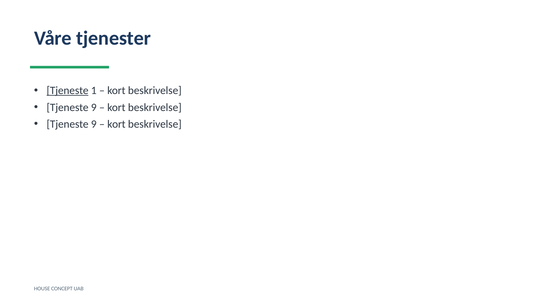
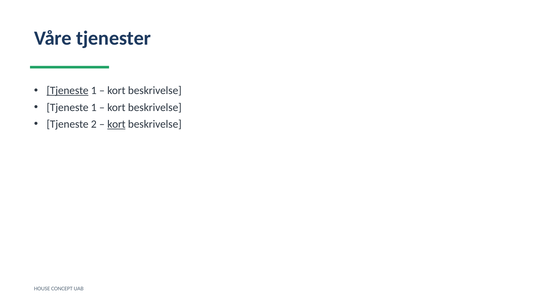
9: 9 -> 1 (94, 107)
9: 9 -> 2 (94, 124)
kort underline: none -> present (116, 124)
